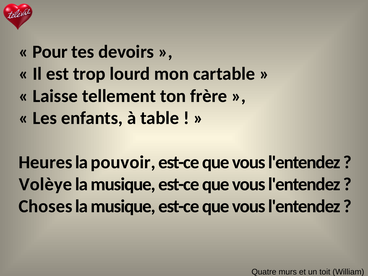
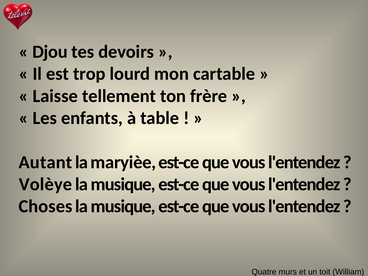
Pour: Pour -> Djou (50, 52)
Heures: Heures -> Autant (45, 162)
pouvoir: pouvoir -> maryièe (123, 162)
